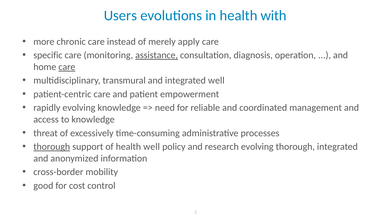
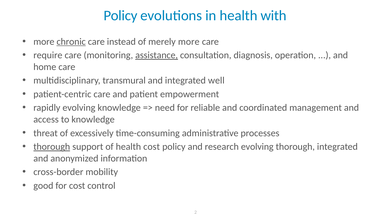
Users: Users -> Policy (121, 16)
chronic underline: none -> present (71, 42)
merely apply: apply -> more (189, 42)
specific: specific -> require (48, 55)
care underline: present -> none (67, 67)
health well: well -> cost (152, 147)
